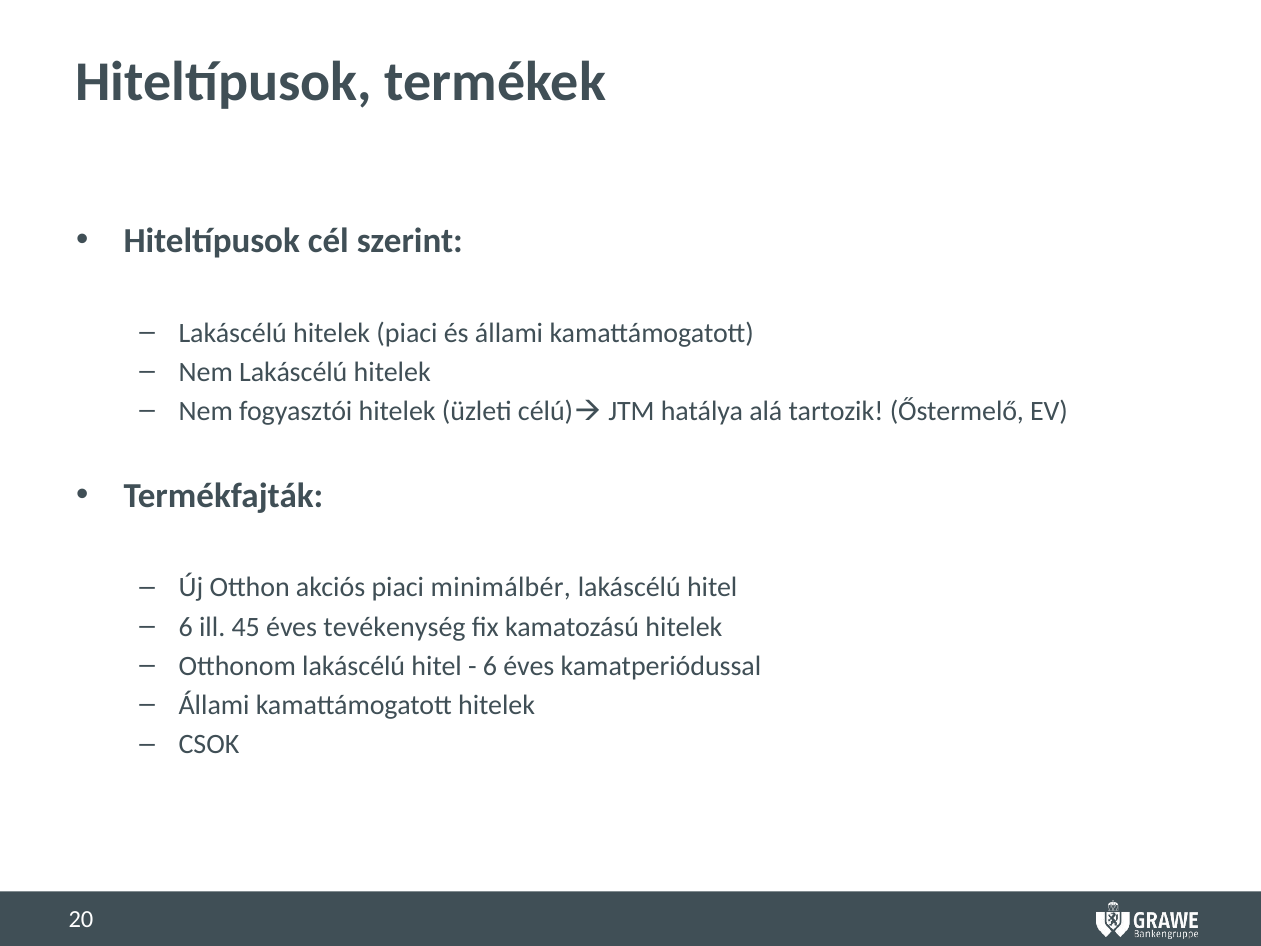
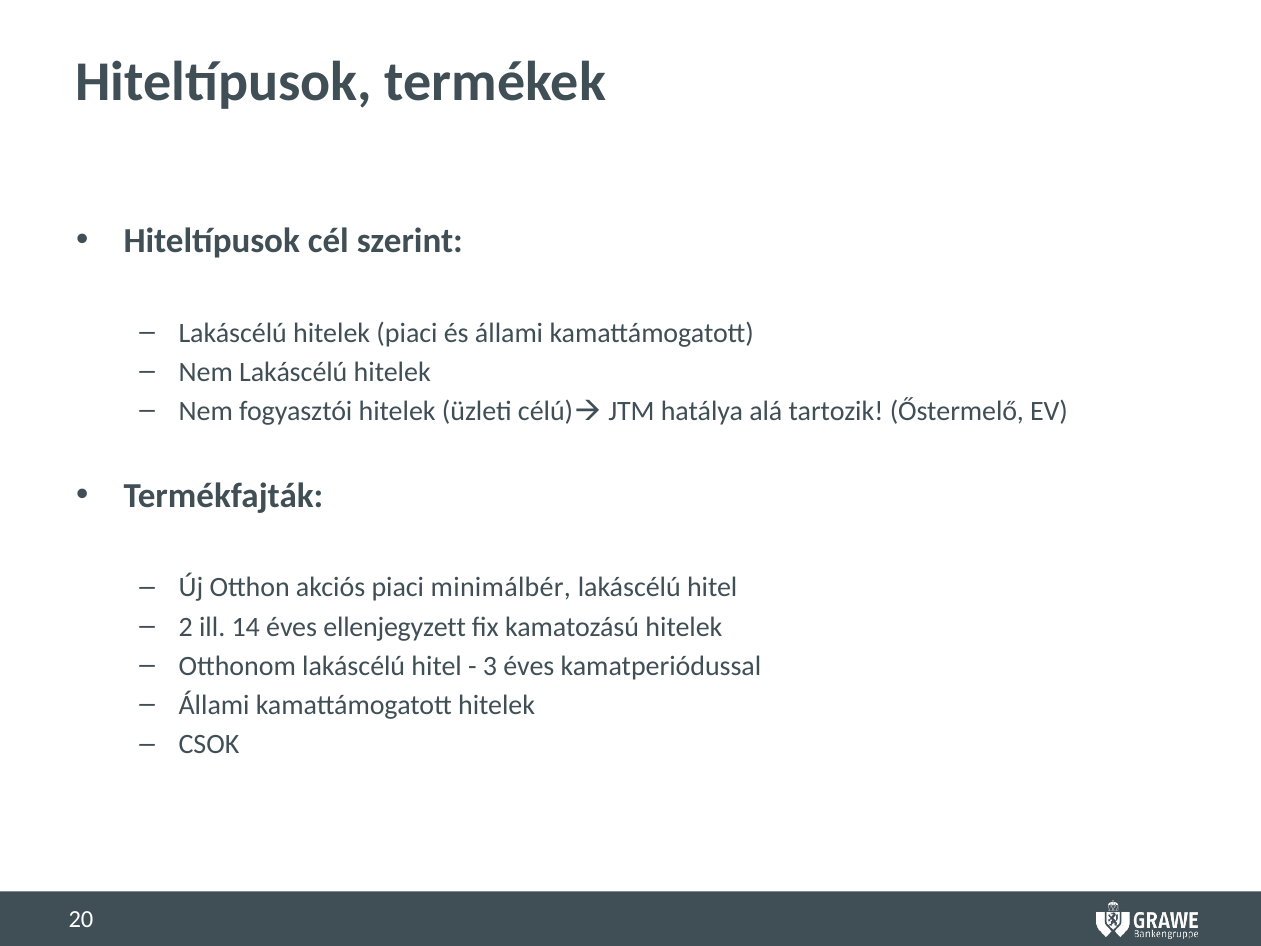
6: 6 -> 2 (186, 627)
45: 45 -> 14 (246, 627)
tevékenység: tevékenység -> ellenjegyzett (395, 627)
6: 6 -> 3 (490, 666)
